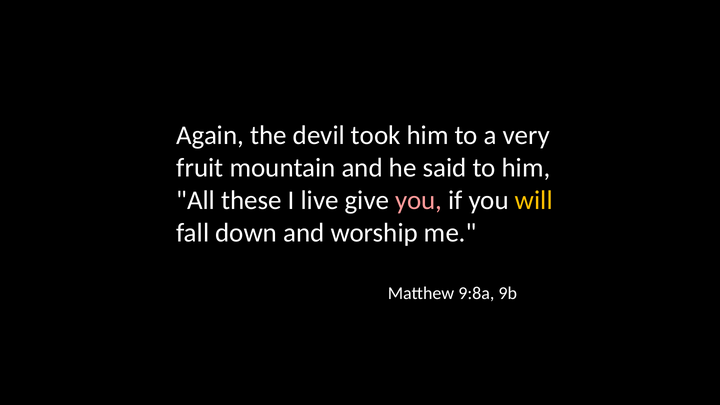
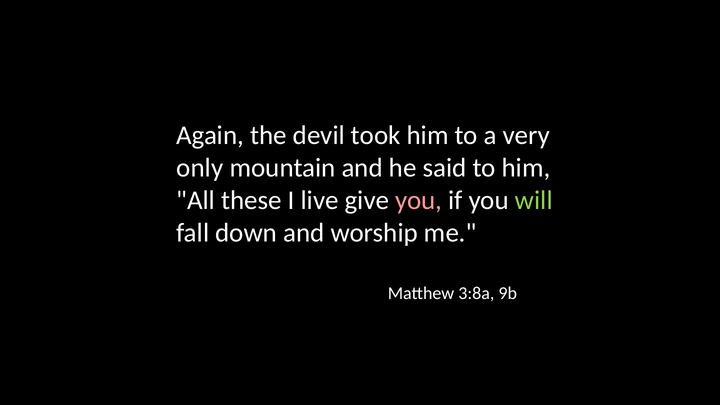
fruit: fruit -> only (200, 168)
will colour: yellow -> light green (534, 200)
9:8a: 9:8a -> 3:8a (476, 293)
